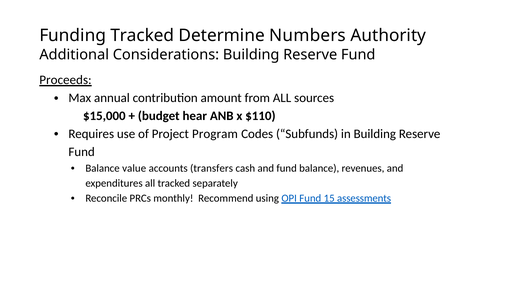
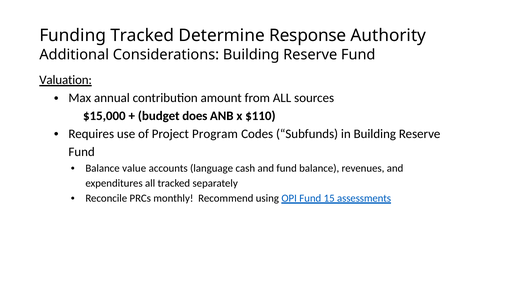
Numbers: Numbers -> Response (308, 35)
Proceeds: Proceeds -> Valuation (66, 80)
hear: hear -> does (195, 116)
transfers: transfers -> language (212, 168)
